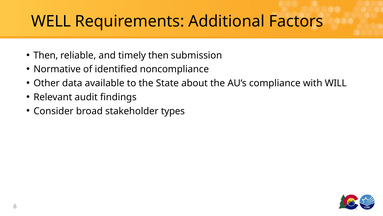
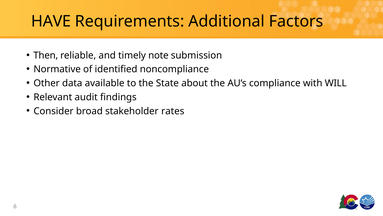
WELL: WELL -> HAVE (51, 21)
timely then: then -> note (158, 55)
types: types -> rates (173, 111)
